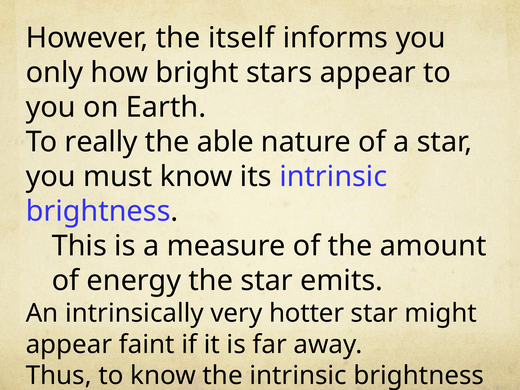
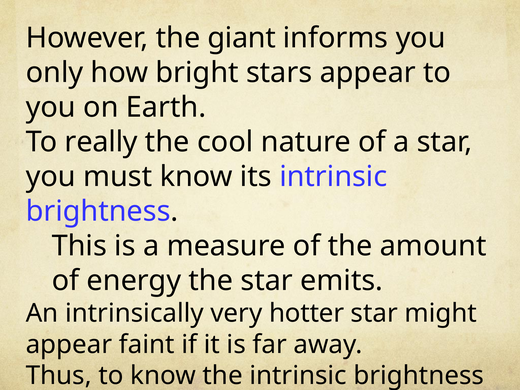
itself: itself -> giant (242, 38)
able: able -> cool (225, 142)
